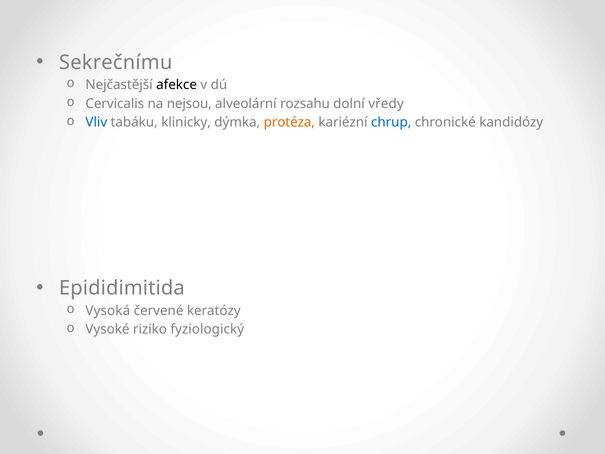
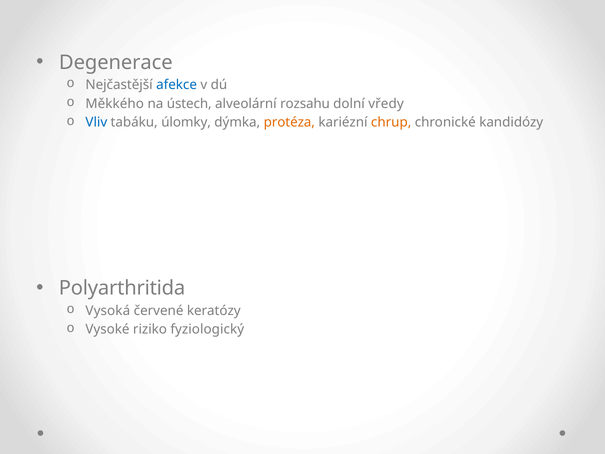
Sekrečnímu: Sekrečnímu -> Degenerace (116, 62)
afekce colour: black -> blue (177, 85)
Cervicalis: Cervicalis -> Měkkého (115, 104)
nejsou: nejsou -> ústech (189, 104)
klinicky: klinicky -> úlomky (186, 122)
chrup colour: blue -> orange (391, 122)
Epididimitida: Epididimitida -> Polyarthritida (122, 288)
